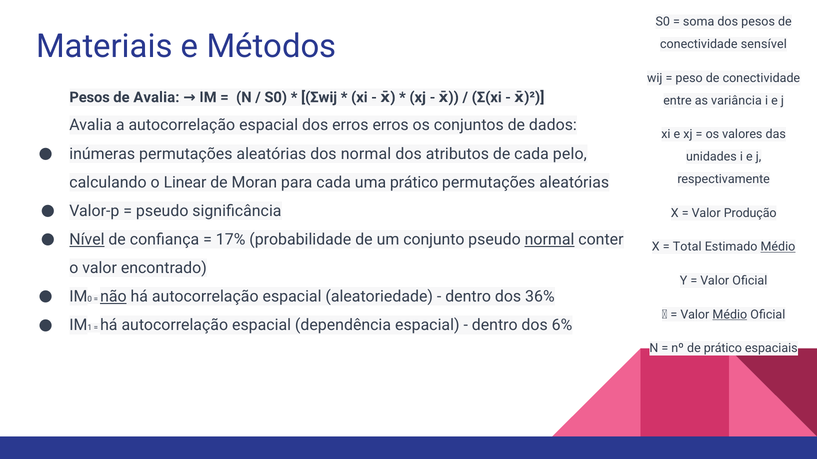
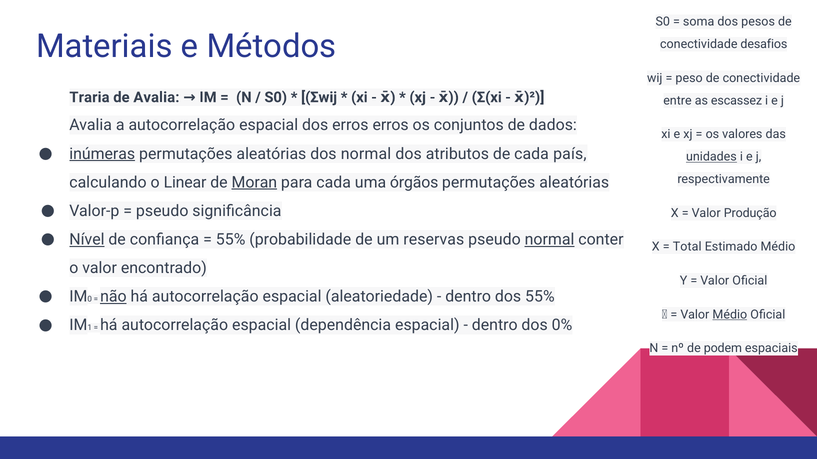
sensível: sensível -> desafios (764, 44)
Pesos: Pesos -> Traria (89, 97)
variância: variância -> escassez (737, 101)
inúmeras underline: none -> present (102, 154)
pelo: pelo -> país (570, 154)
unidades underline: none -> present (711, 157)
Moran underline: none -> present (254, 183)
uma prático: prático -> órgãos (414, 183)
17%: 17% -> 55% (231, 240)
conjunto: conjunto -> reservas (434, 240)
Médio underline: present -> none (778, 247)
dos 36%: 36% -> 55% (540, 297)
6%: 6% -> 0% (562, 326)
de prático: prático -> podem (723, 349)
